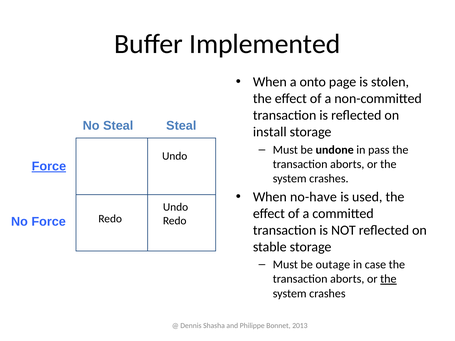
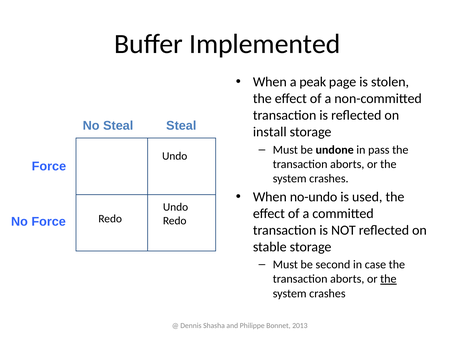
onto: onto -> peak (313, 82)
Force underline: present -> none (49, 167)
no-have: no-have -> no-undo (314, 197)
outage: outage -> second (333, 265)
